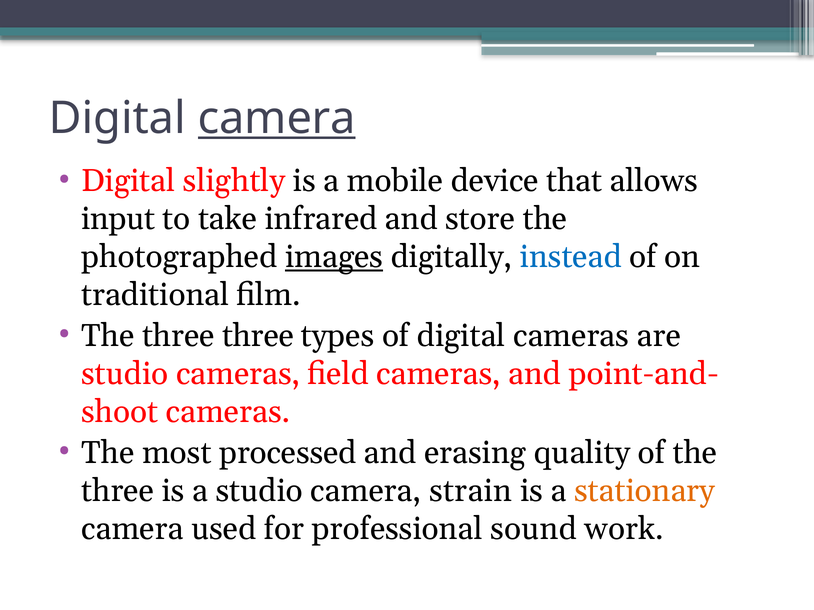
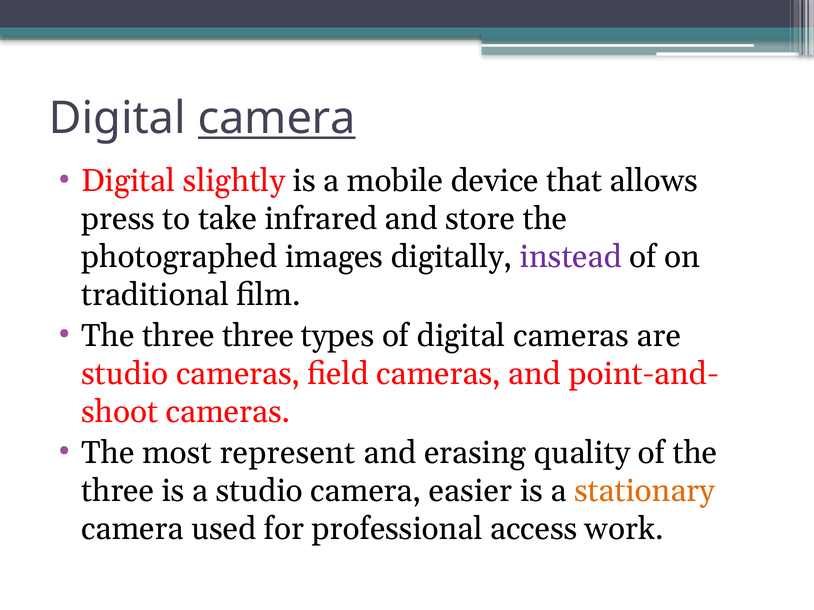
input: input -> press (118, 219)
images underline: present -> none (334, 257)
instead colour: blue -> purple (571, 257)
processed: processed -> represent (288, 453)
strain: strain -> easier (471, 491)
sound: sound -> access (534, 529)
